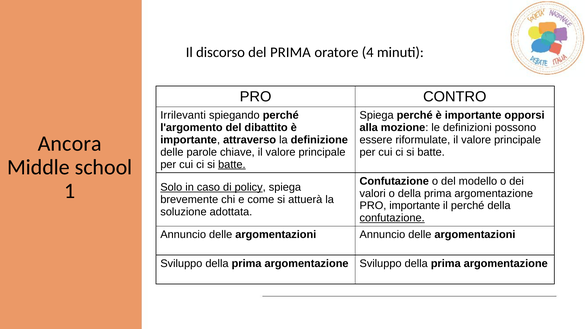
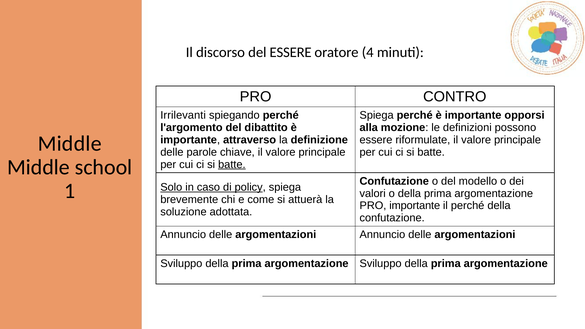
del PRIMA: PRIMA -> ESSERE (291, 52)
Ancora: Ancora -> Middle (70, 144)
confutazione underline: present -> none (392, 218)
